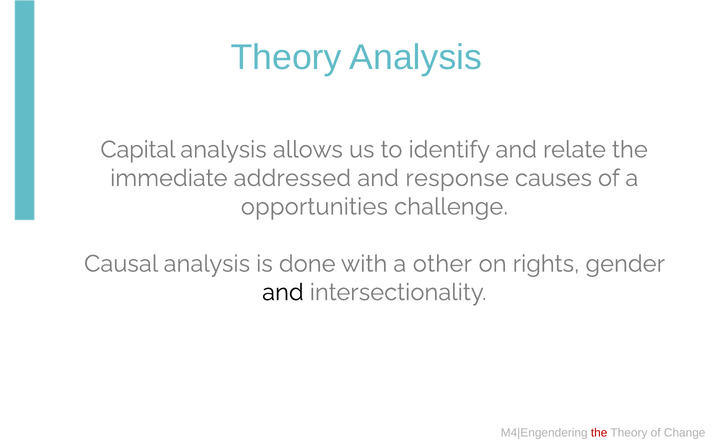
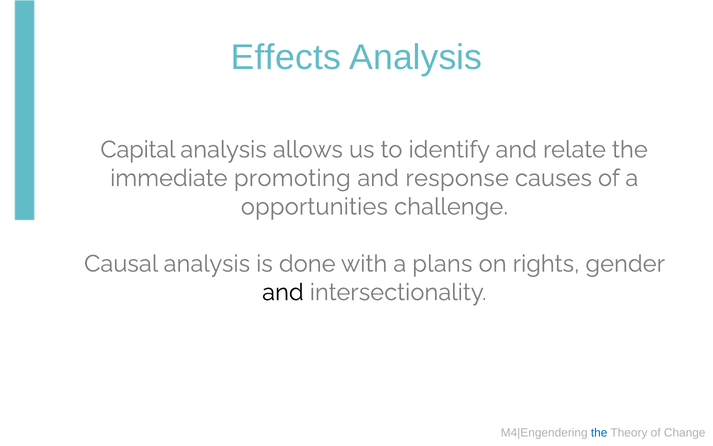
Theory: Theory -> Effects (286, 57)
addressed: addressed -> promoting (292, 178)
other: other -> plans (442, 264)
the colour: red -> blue (599, 433)
